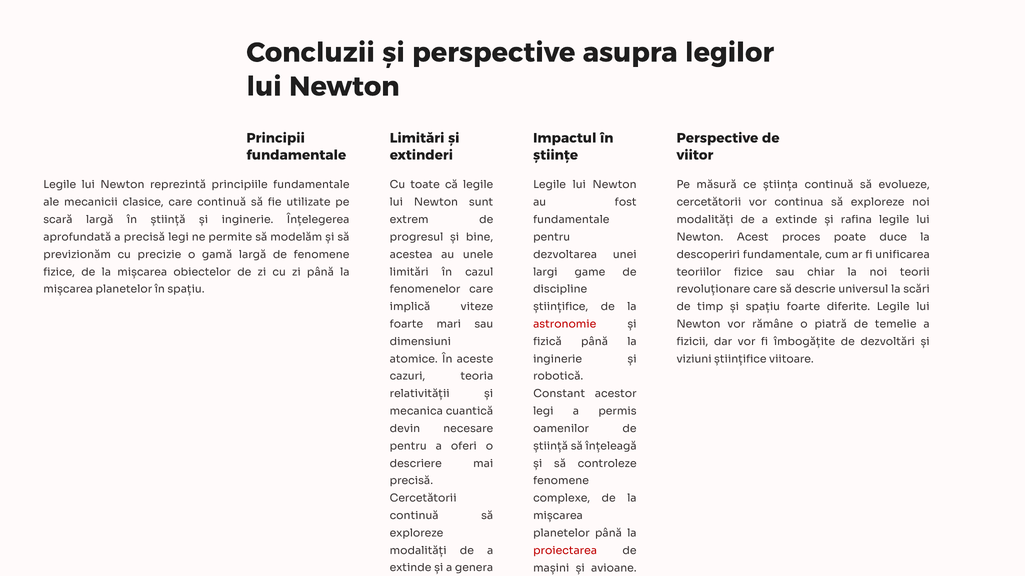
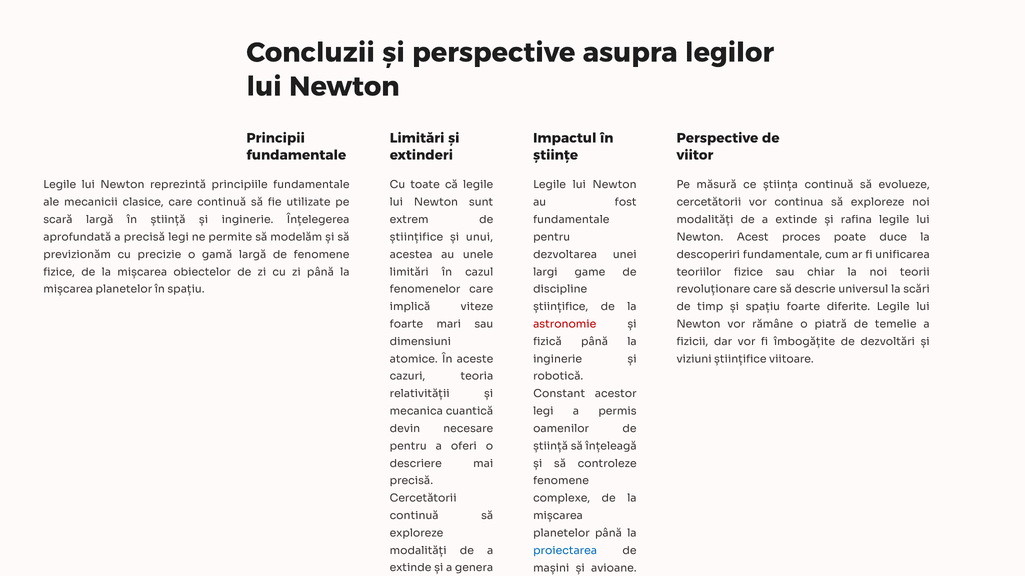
progresul: progresul -> științifice (416, 237)
bine: bine -> unui (480, 237)
proiectarea colour: red -> blue (565, 551)
